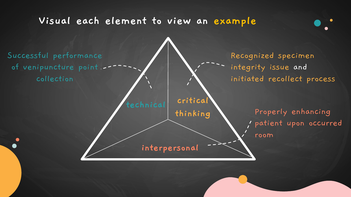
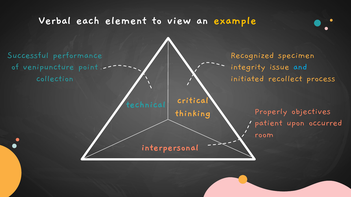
Visual: Visual -> Verbal (55, 20)
and colour: white -> light blue (300, 67)
enhancing: enhancing -> objectives (311, 111)
